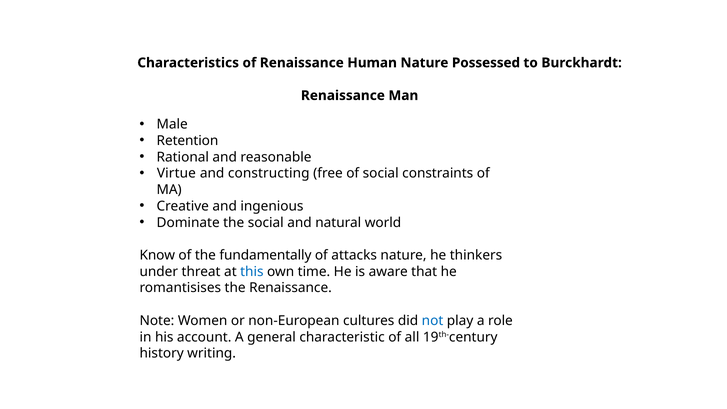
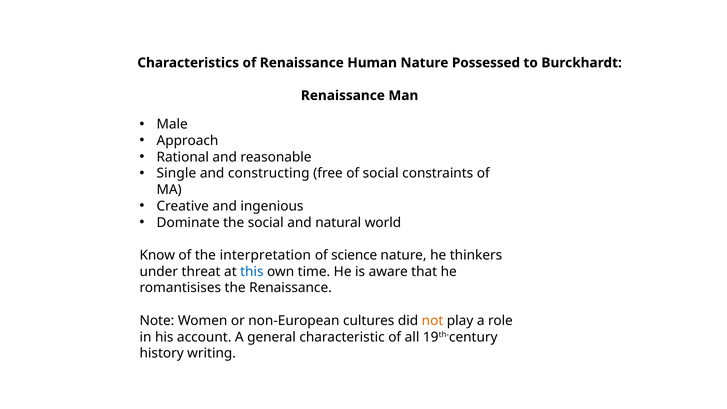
Retention: Retention -> Approach (187, 141)
Virtue: Virtue -> Single (176, 173)
fundamentally: fundamentally -> interpretation (265, 255)
attacks: attacks -> science (354, 255)
not colour: blue -> orange (432, 321)
